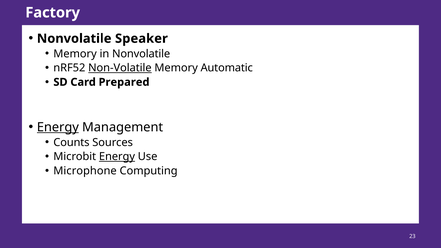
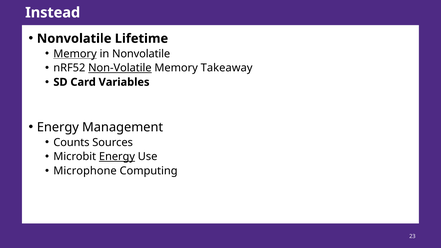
Factory: Factory -> Instead (53, 13)
Speaker: Speaker -> Lifetime (141, 39)
Memory underline: none -> present (75, 54)
Automatic: Automatic -> Takeaway (227, 68)
Prepared: Prepared -> Variables (124, 82)
Energy underline: present -> none (58, 127)
